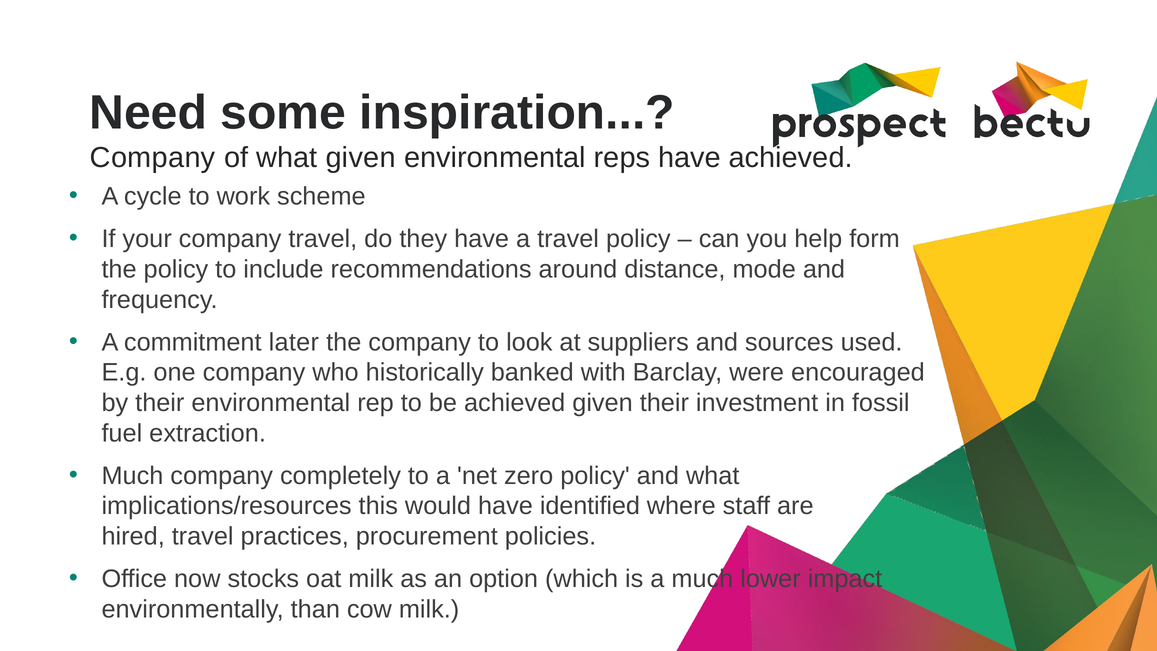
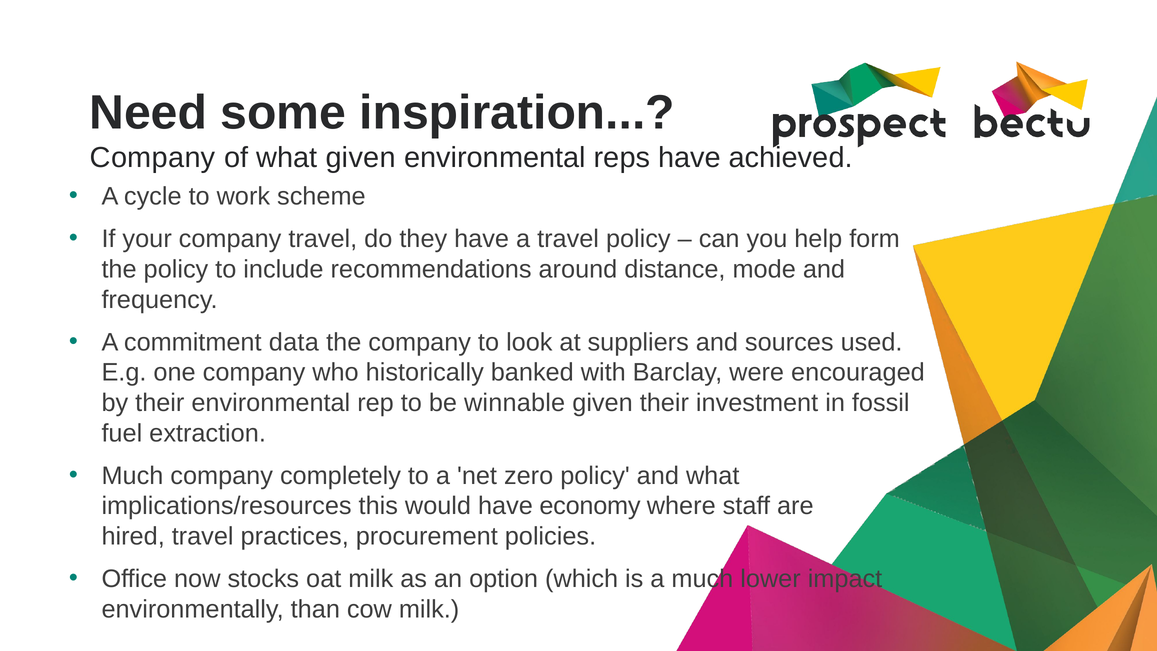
later: later -> data (294, 342)
be achieved: achieved -> winnable (515, 403)
identified: identified -> economy (590, 506)
